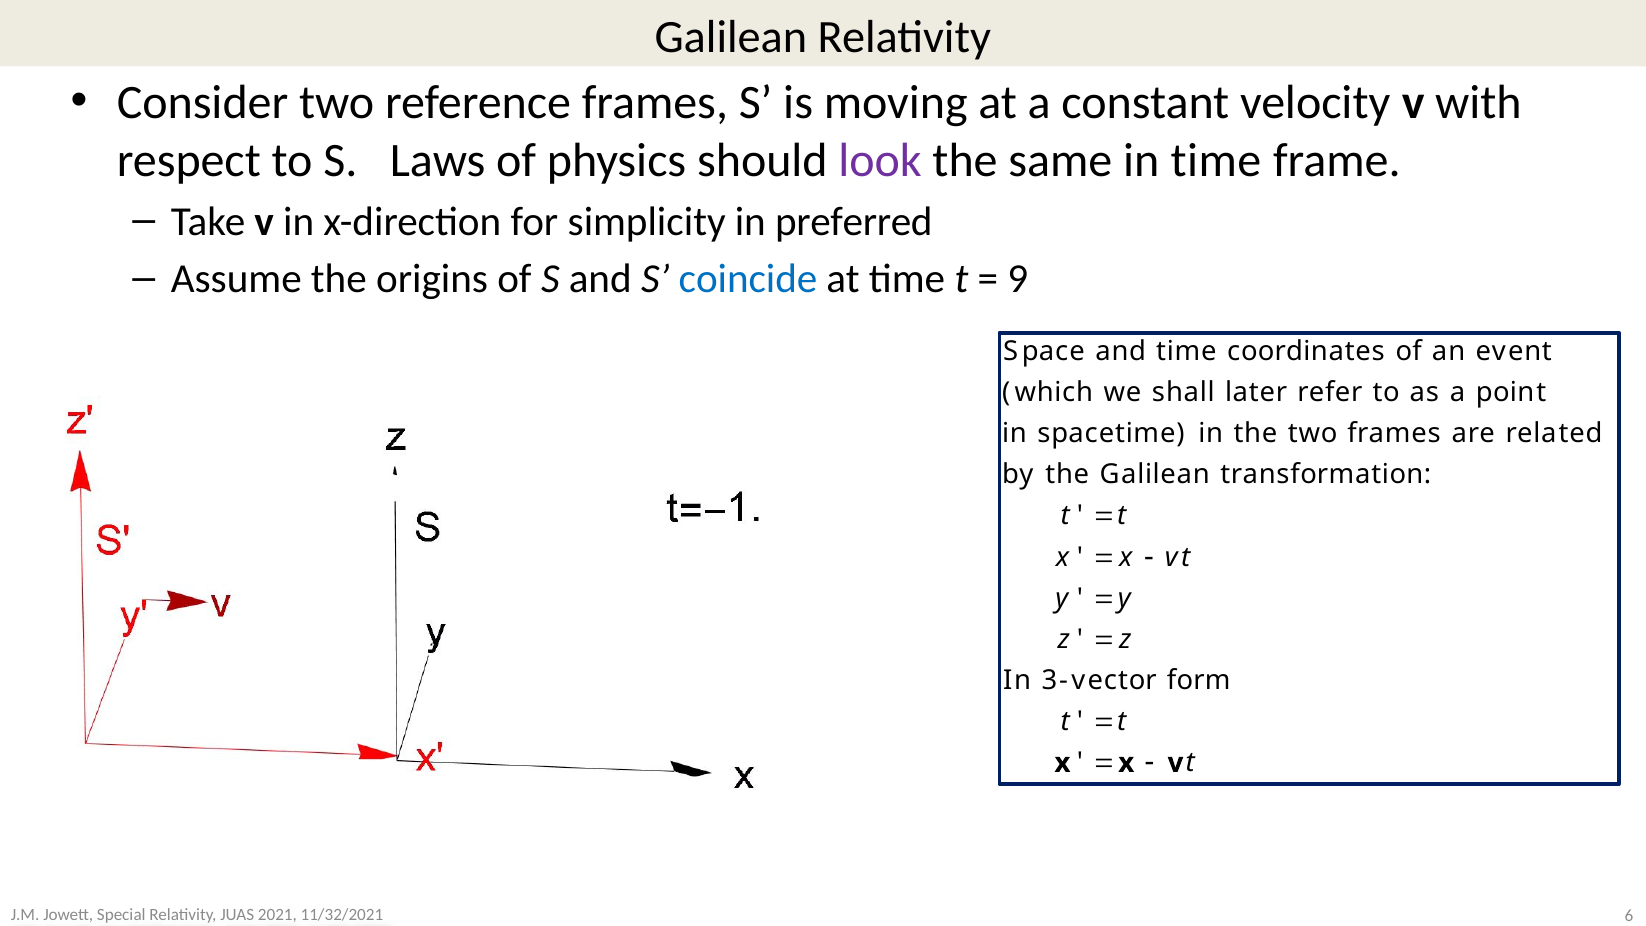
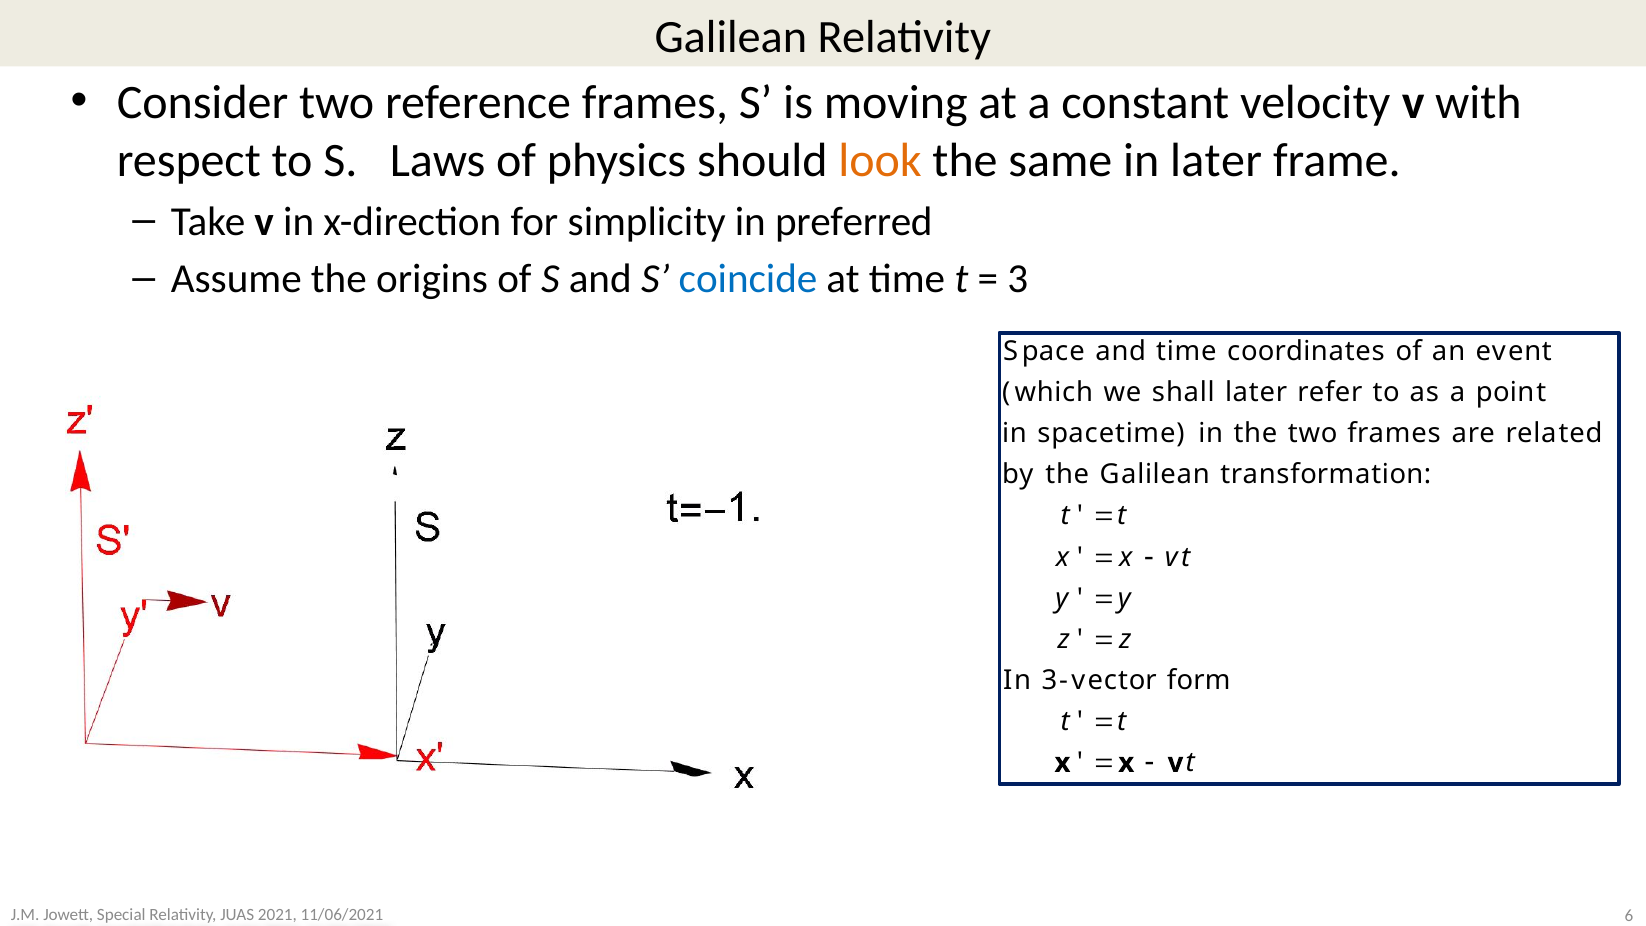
look colour: purple -> orange (880, 160)
in time: time -> later (1216, 160)
9: 9 -> 3 (1018, 279)
11/32/2021: 11/32/2021 -> 11/06/2021 (342, 914)
